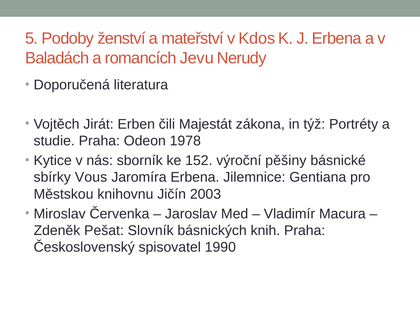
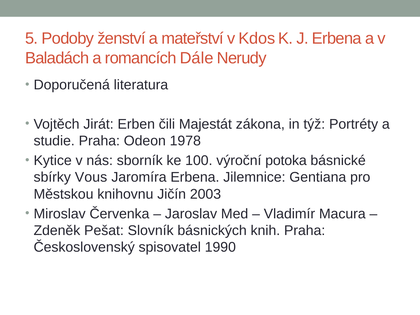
Jevu: Jevu -> Dále (197, 58)
152: 152 -> 100 (199, 161)
pěšiny: pěšiny -> potoka (286, 161)
